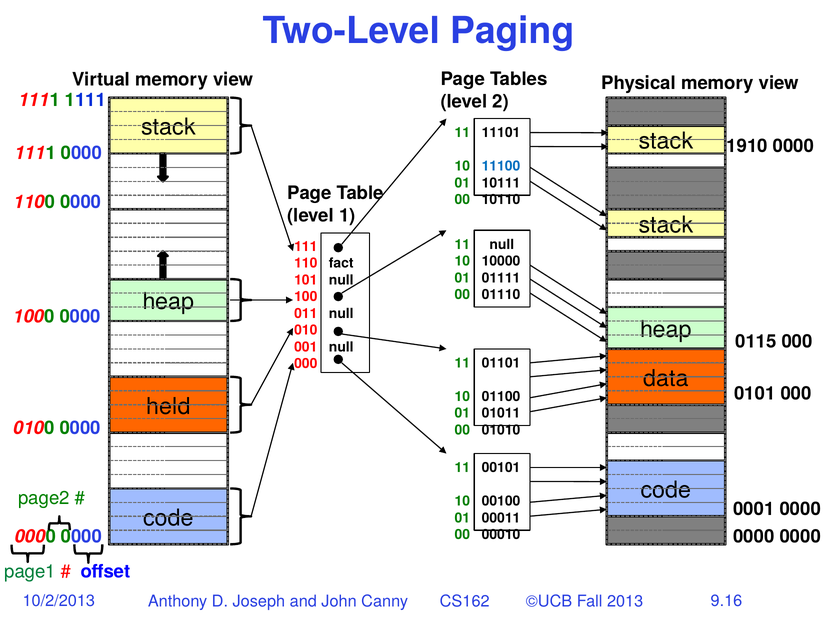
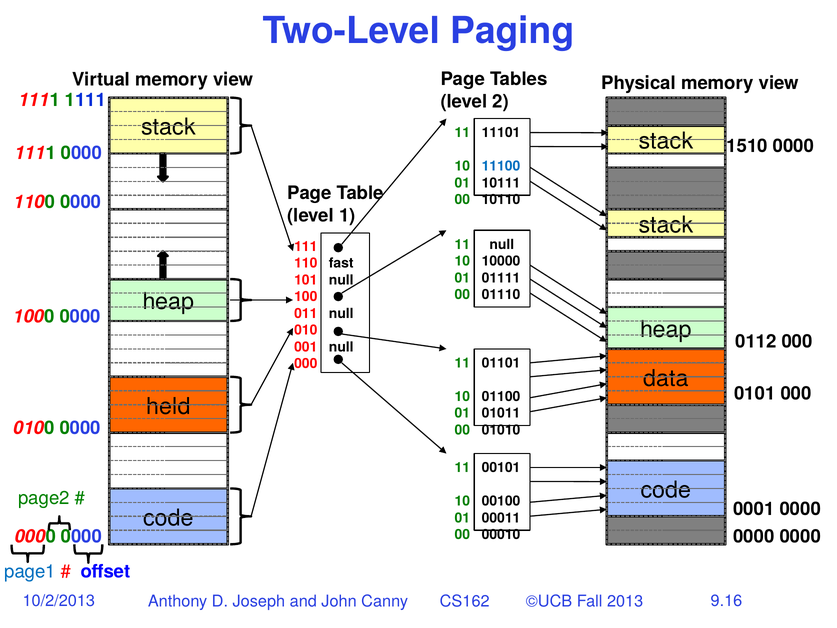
1910: 1910 -> 1510 (747, 146)
fact: fact -> fast (341, 263)
0115: 0115 -> 0112 (756, 341)
page1 colour: green -> blue (30, 572)
